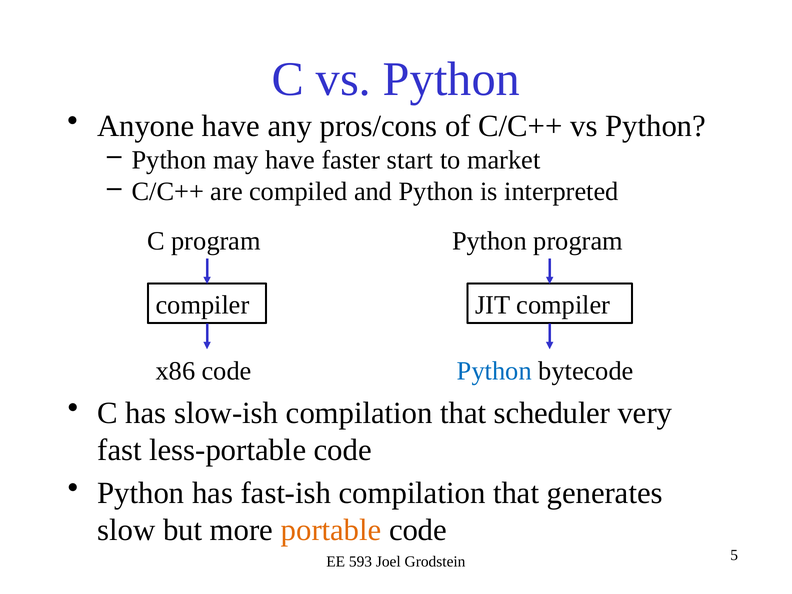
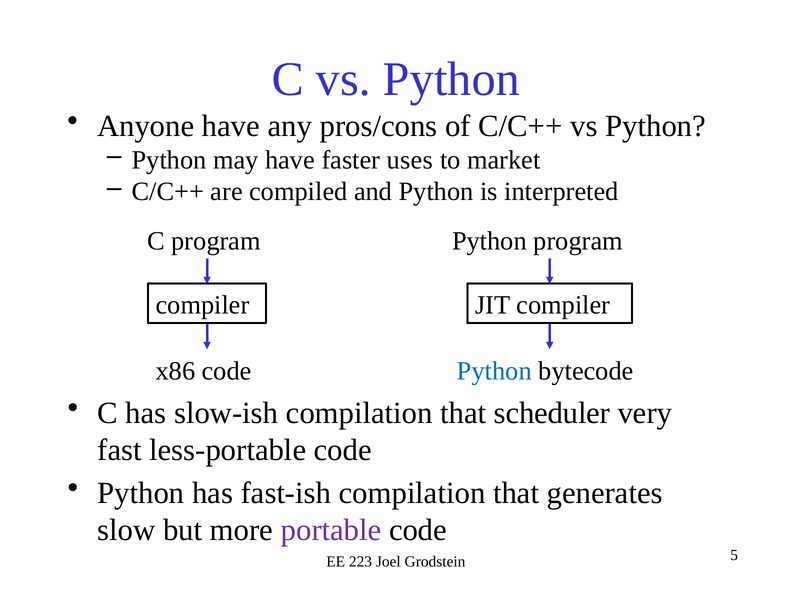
start: start -> uses (410, 160)
portable colour: orange -> purple (331, 530)
593: 593 -> 223 (361, 562)
